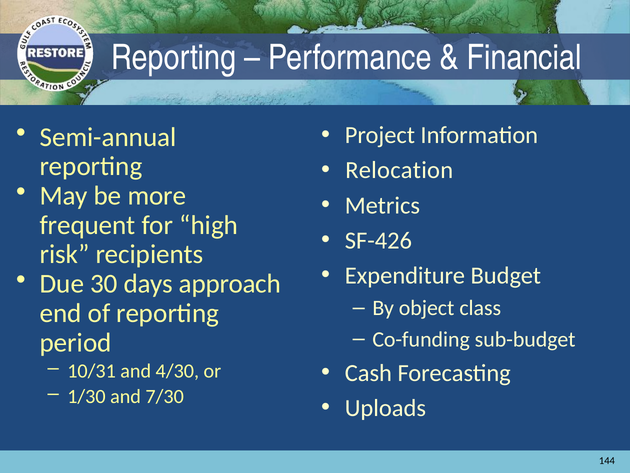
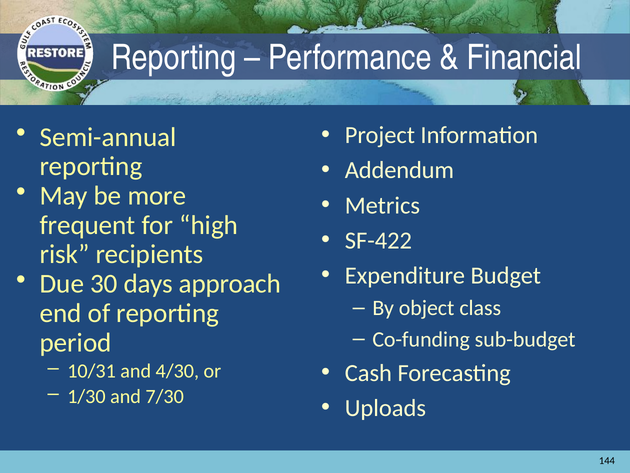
Relocation: Relocation -> Addendum (399, 170)
SF-426: SF-426 -> SF-422 (378, 240)
